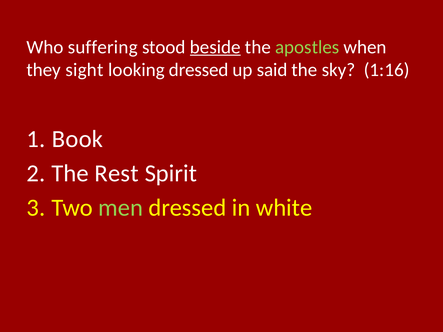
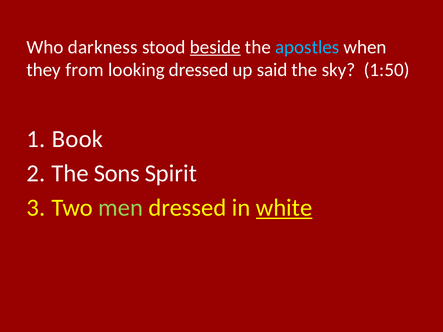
suffering: suffering -> darkness (103, 47)
apostles colour: light green -> light blue (307, 47)
sight: sight -> from (84, 70)
1:16: 1:16 -> 1:50 (387, 70)
Rest: Rest -> Sons (117, 173)
white underline: none -> present (284, 208)
